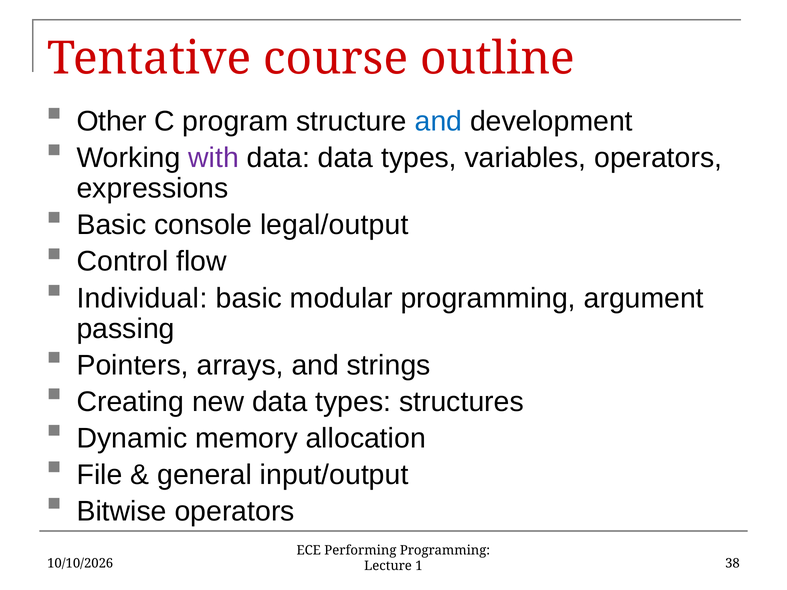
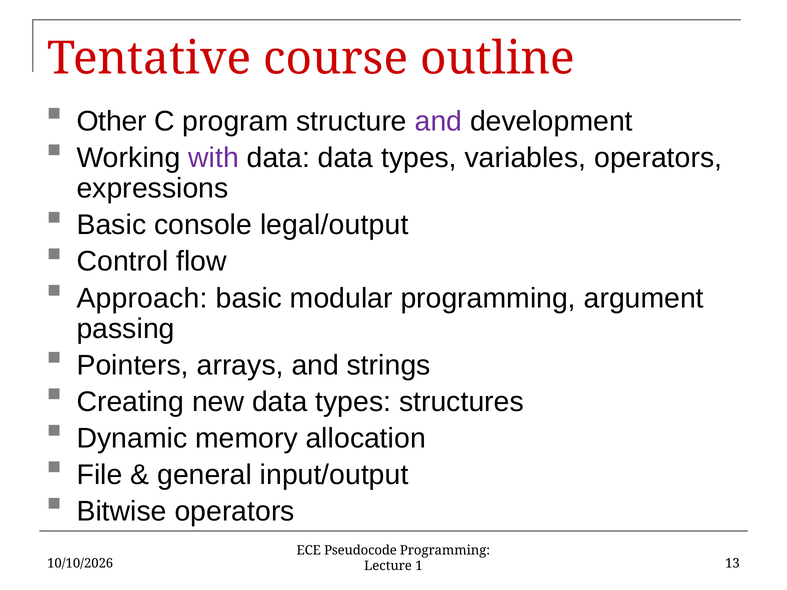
and colour: blue -> purple (438, 121)
Individual: Individual -> Approach (142, 298)
Performing: Performing -> Pseudocode (360, 550)
38: 38 -> 13 (733, 564)
